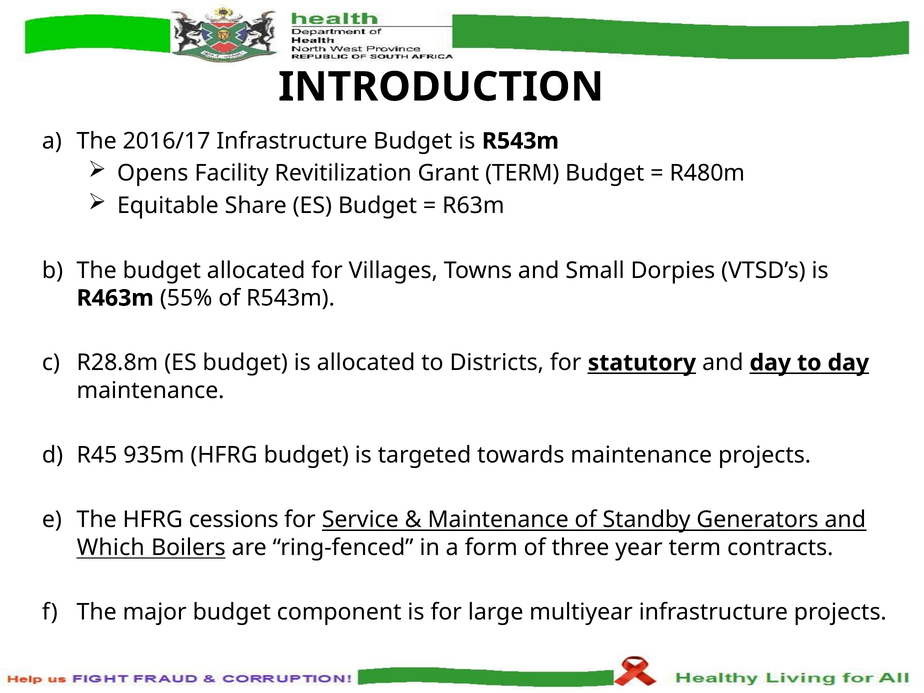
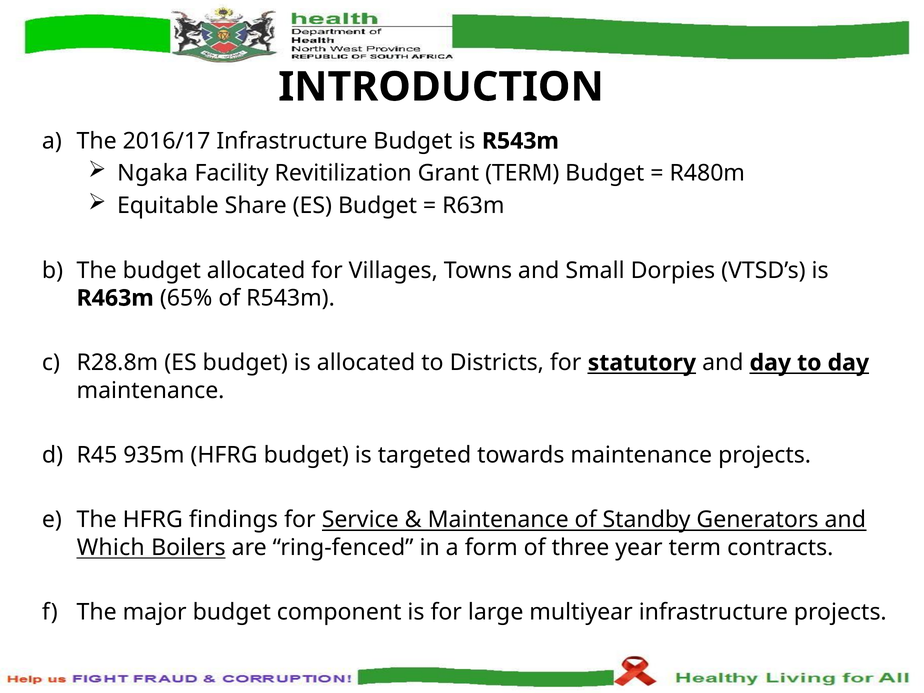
Opens: Opens -> Ngaka (153, 173)
55%: 55% -> 65% (186, 298)
cessions: cessions -> findings (234, 520)
